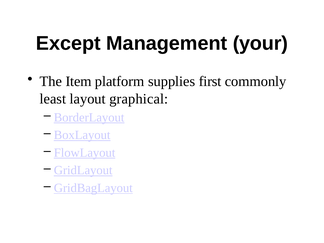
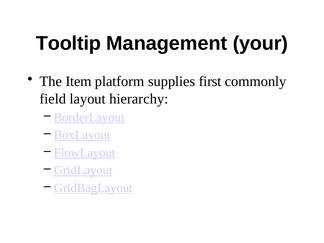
Except: Except -> Tooltip (68, 43)
least: least -> field (53, 99)
graphical: graphical -> hierarchy (139, 99)
